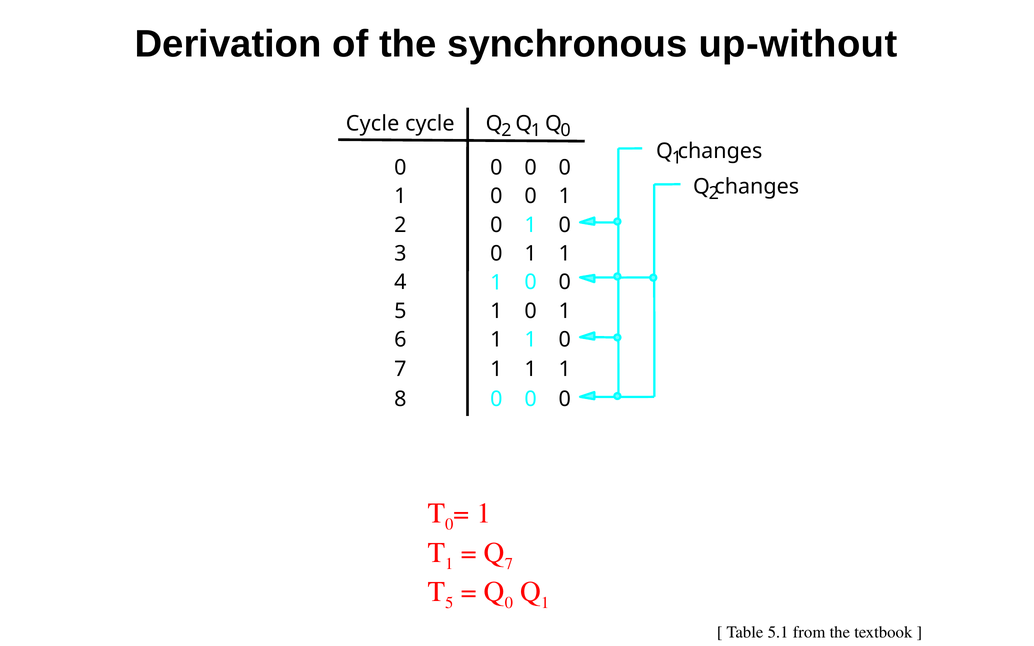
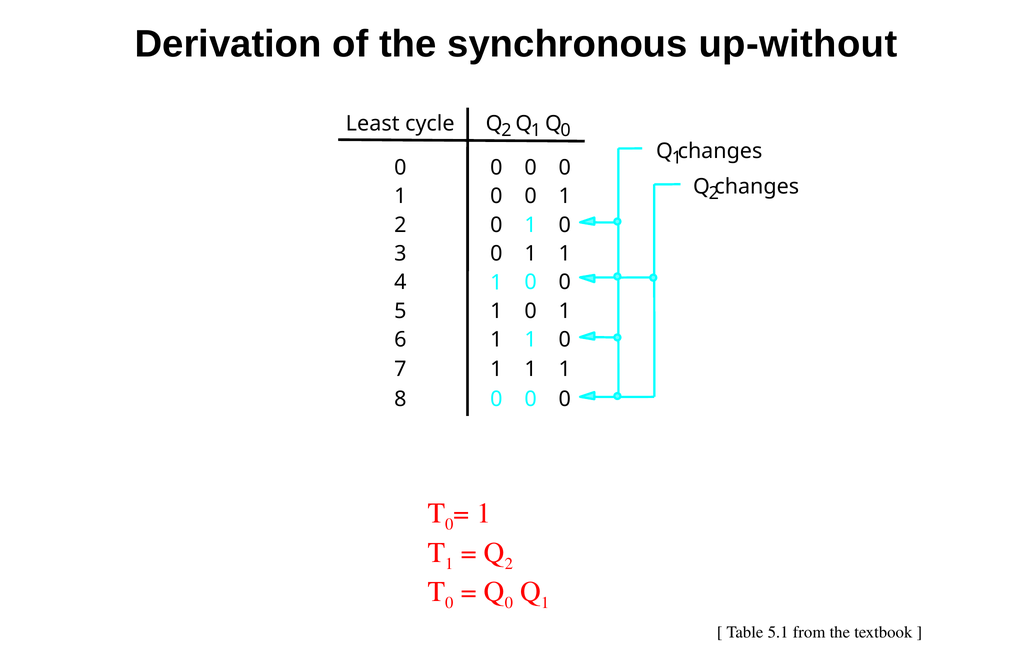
Cycle: Cycle -> Least (373, 124)
7: 7 -> 2 (509, 564)
5: 5 -> 0 (449, 603)
